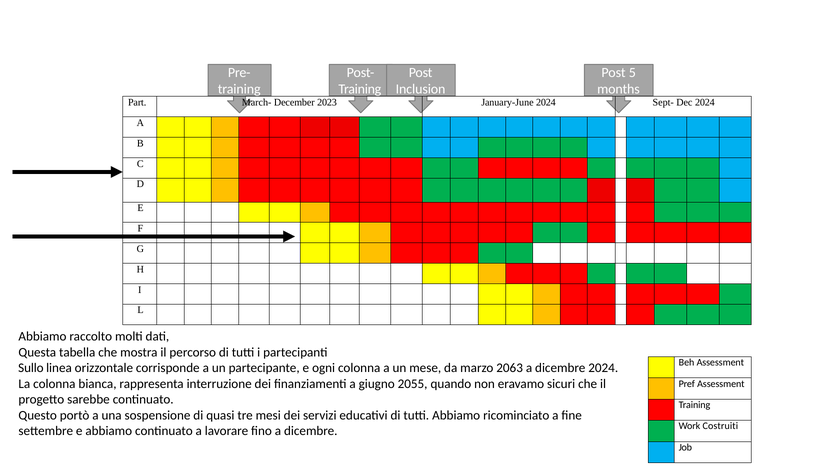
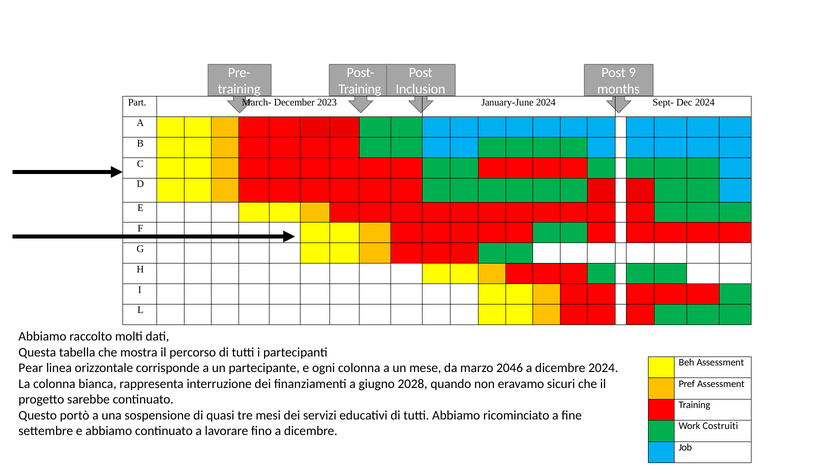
5: 5 -> 9 (632, 72)
Sullo: Sullo -> Pear (31, 368)
2063: 2063 -> 2046 (510, 368)
2055: 2055 -> 2028 (413, 383)
